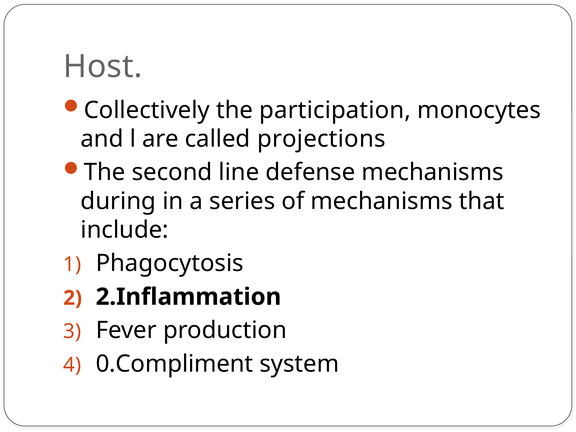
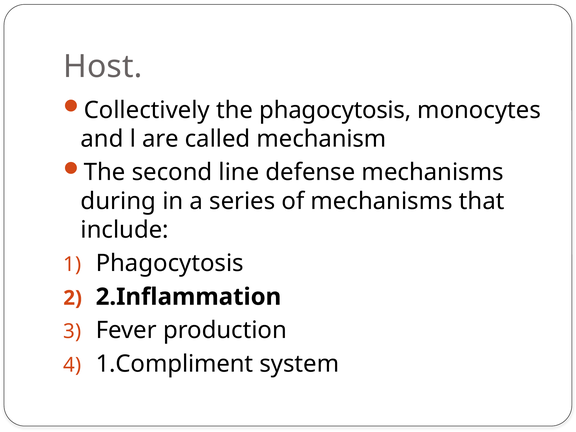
the participation: participation -> phagocytosis (335, 110)
projections: projections -> mechanism (321, 139)
0.Compliment: 0.Compliment -> 1.Compliment (174, 364)
